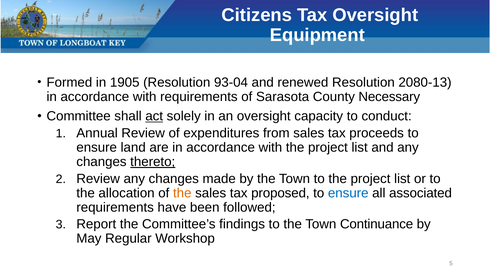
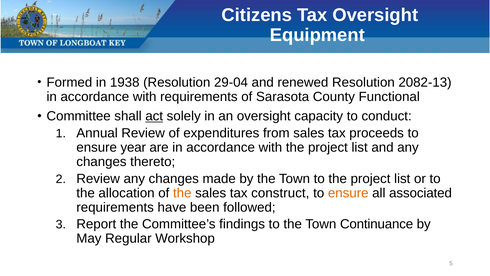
1905: 1905 -> 1938 (125, 82)
93-04: 93-04 -> 29-04 (231, 82)
2080-13: 2080-13 -> 2082-13 (425, 82)
Necessary: Necessary -> Functional (389, 97)
land: land -> year (133, 147)
thereto underline: present -> none (153, 162)
proposed: proposed -> construct (280, 193)
ensure colour: blue -> orange (348, 193)
